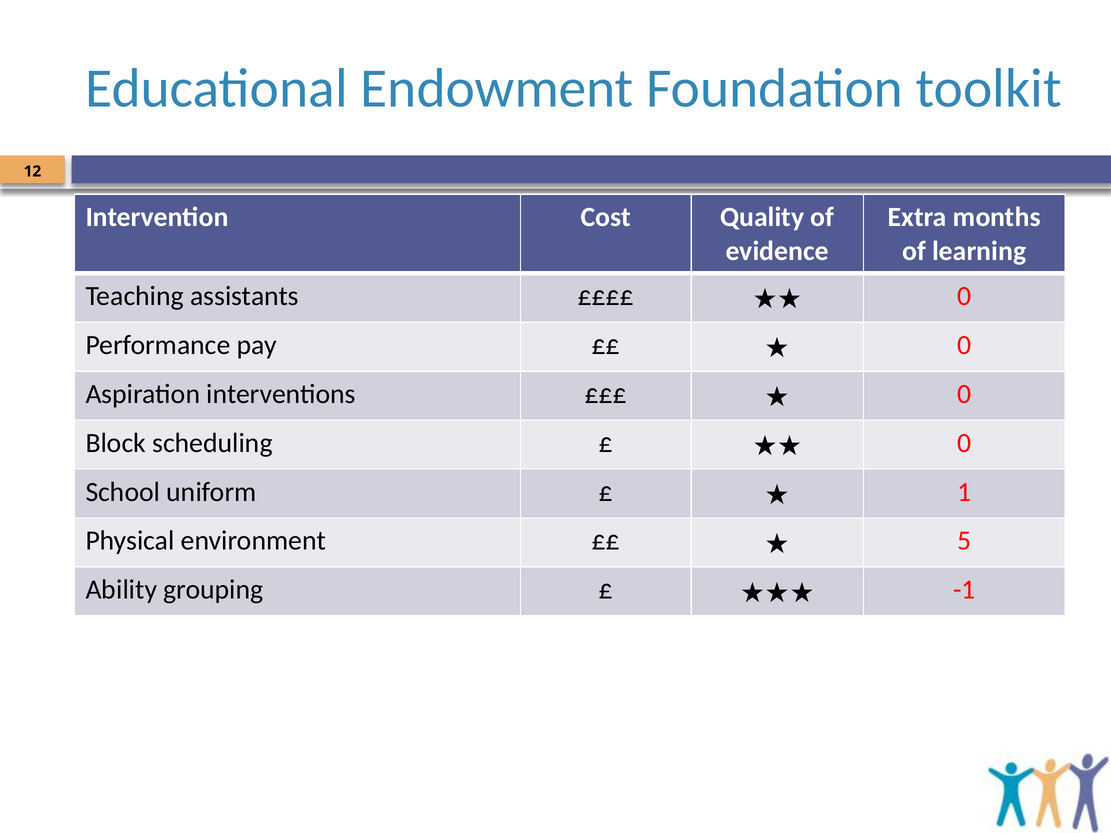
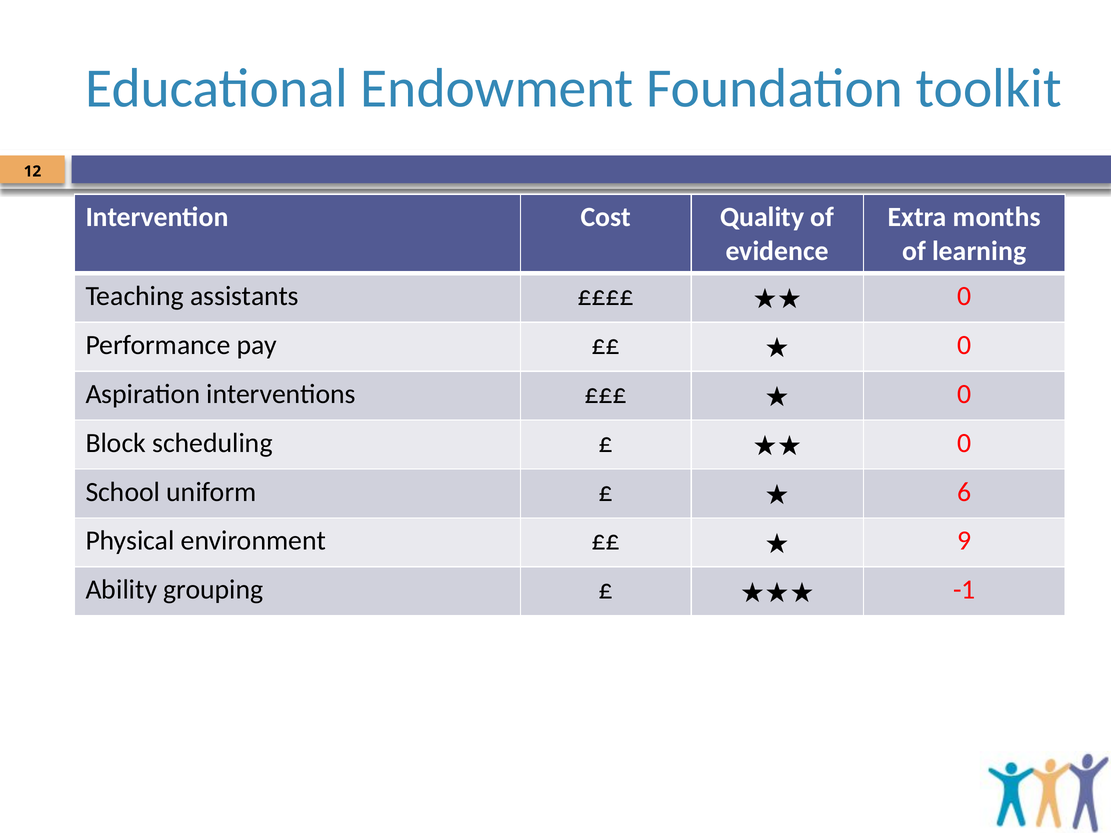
1: 1 -> 6 (964, 492)
5: 5 -> 9 (964, 541)
